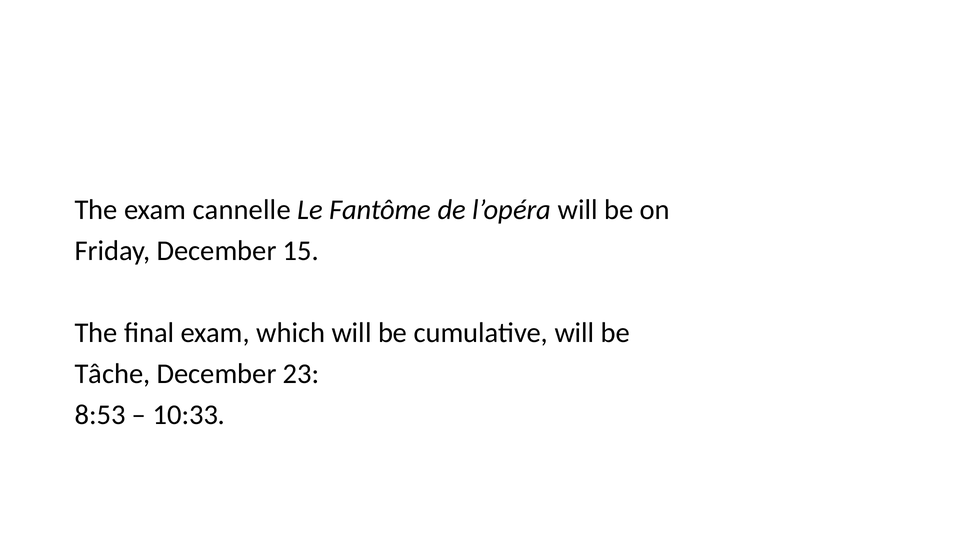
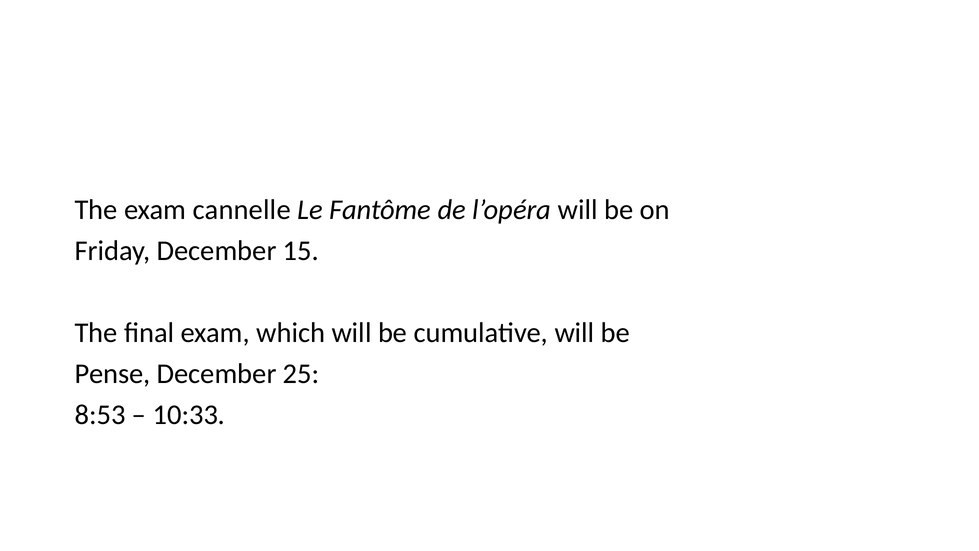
Tâche: Tâche -> Pense (113, 374)
23: 23 -> 25 (301, 374)
